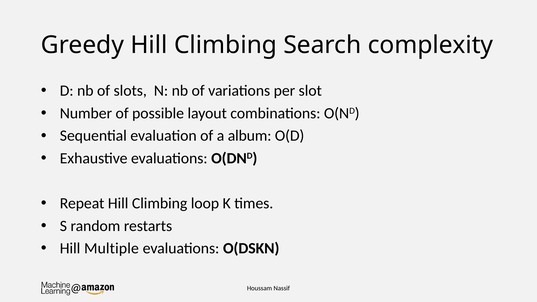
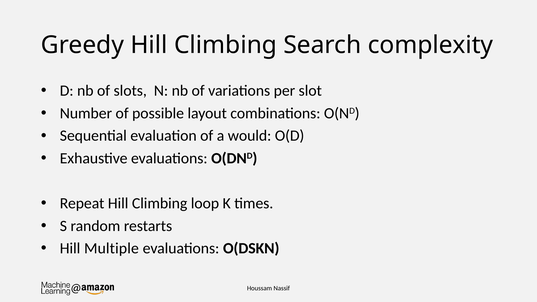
album: album -> would (250, 136)
